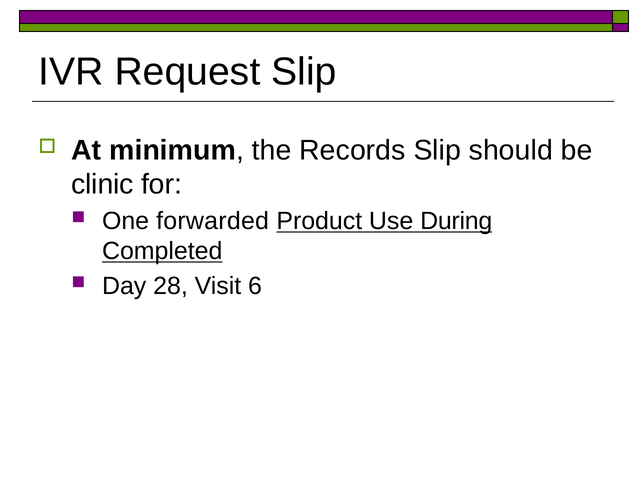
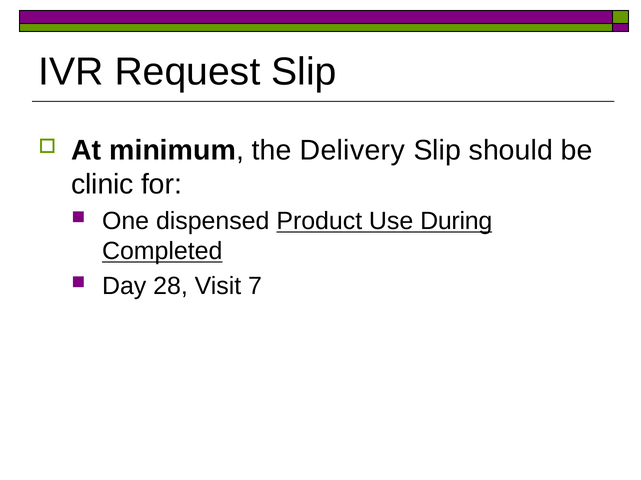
Records: Records -> Delivery (352, 150)
forwarded: forwarded -> dispensed (213, 221)
6: 6 -> 7 (255, 286)
